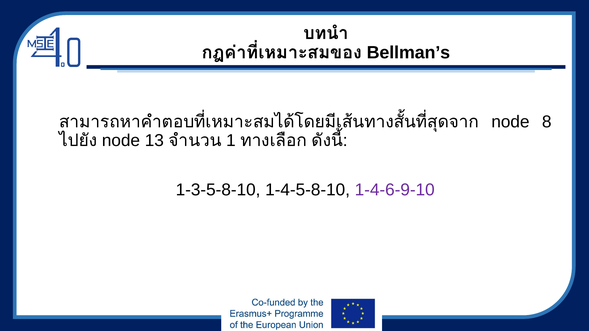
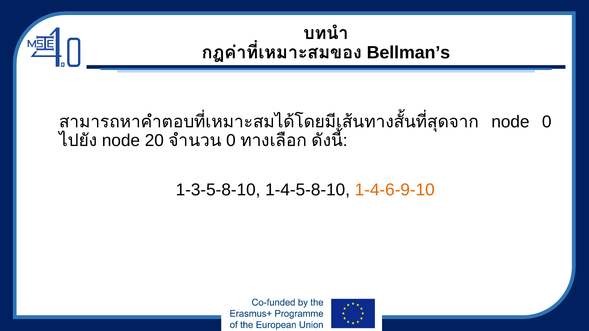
node 8: 8 -> 0 (547, 122)
13: 13 -> 20 (154, 141)
1: 1 -> 0 (231, 141)
1-4-6-9-10 colour: purple -> orange (395, 190)
